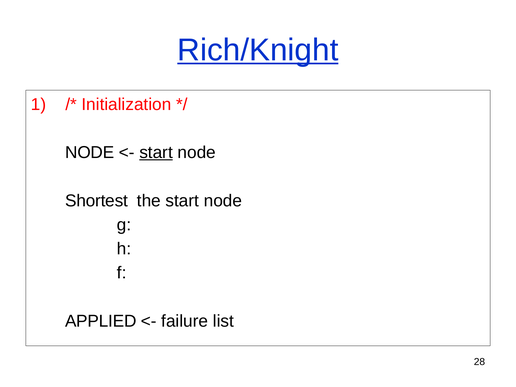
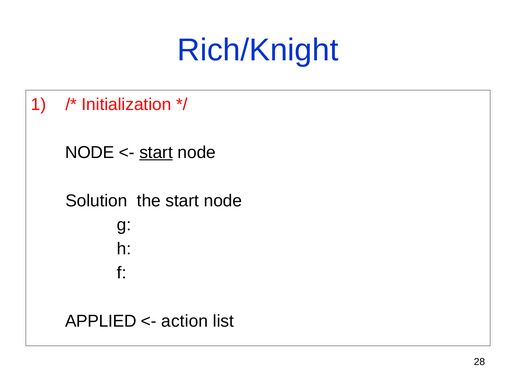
Rich/Knight underline: present -> none (258, 50)
Shortest: Shortest -> Solution (96, 201)
failure: failure -> action (185, 321)
